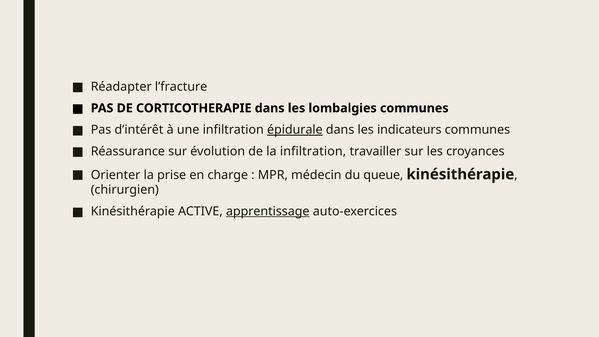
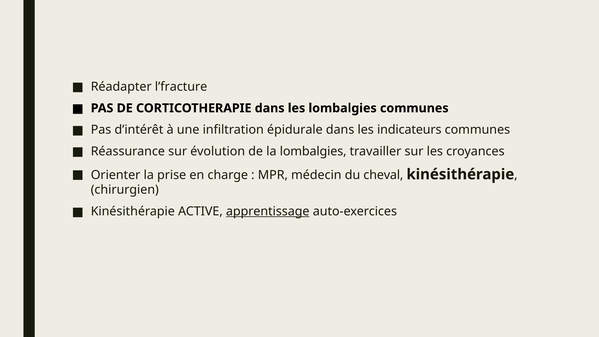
épidurale underline: present -> none (295, 130)
la infiltration: infiltration -> lombalgies (313, 151)
queue: queue -> cheval (383, 175)
